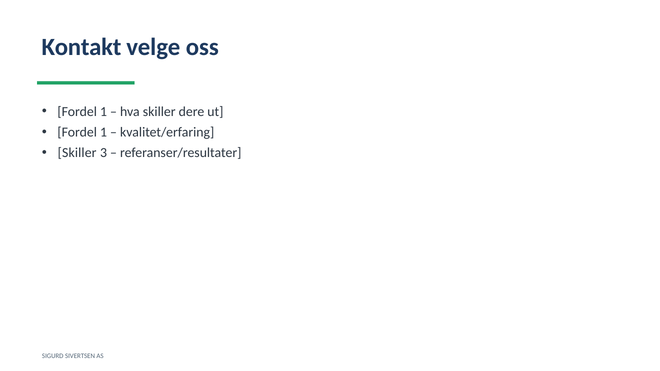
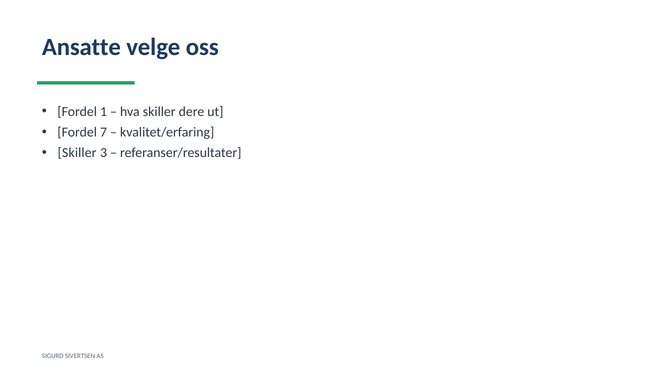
Kontakt: Kontakt -> Ansatte (81, 47)
1: 1 -> 7 (103, 132)
